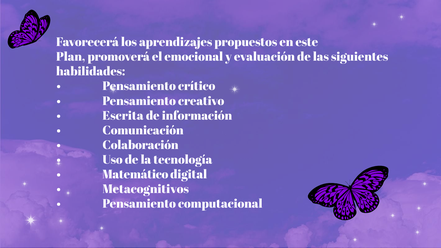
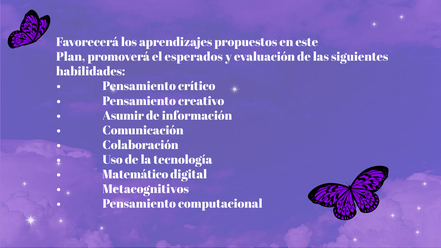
emocional: emocional -> esperados (194, 57)
Escrita: Escrita -> Asumir (123, 116)
